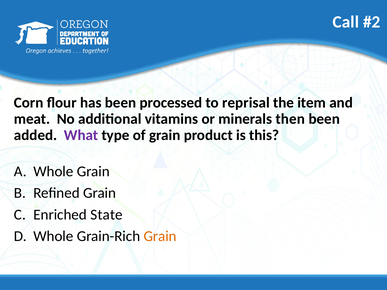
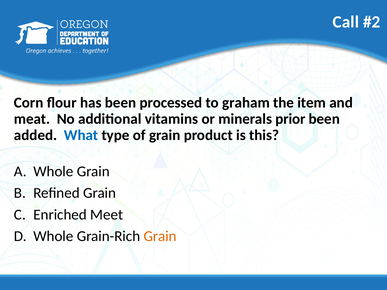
reprisal: reprisal -> graham (246, 103)
then: then -> prior (290, 119)
What colour: purple -> blue (81, 135)
State: State -> Meet (107, 215)
